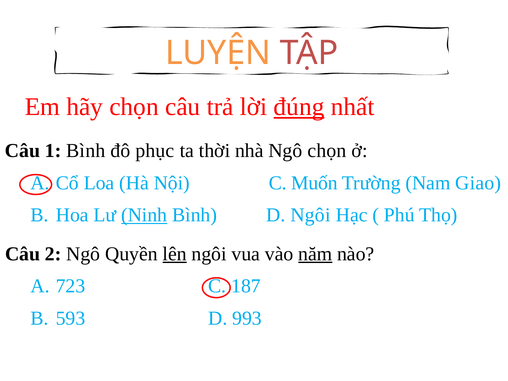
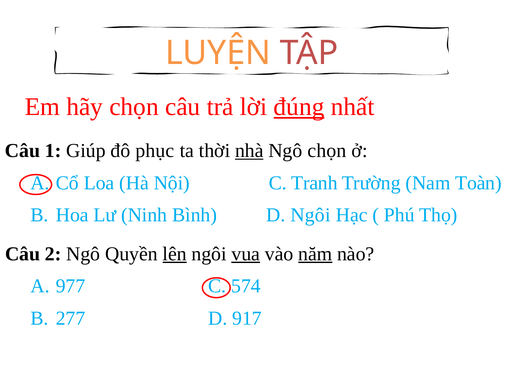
1 Bình: Bình -> Giúp (86, 151)
nhà underline: none -> present (249, 151)
Muốn: Muốn -> Tranh (314, 183)
Giao: Giao -> Toàn (478, 183)
Ninh underline: present -> none (144, 215)
vua underline: none -> present (246, 254)
723: 723 -> 977 (71, 286)
187: 187 -> 574 (246, 286)
593: 593 -> 277 (71, 318)
993: 993 -> 917 (247, 318)
